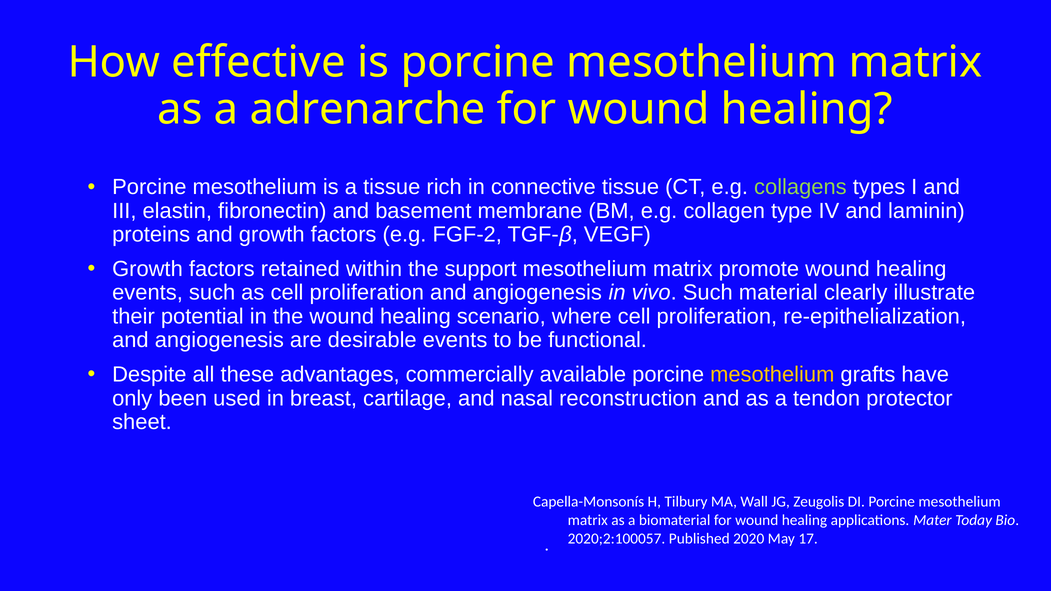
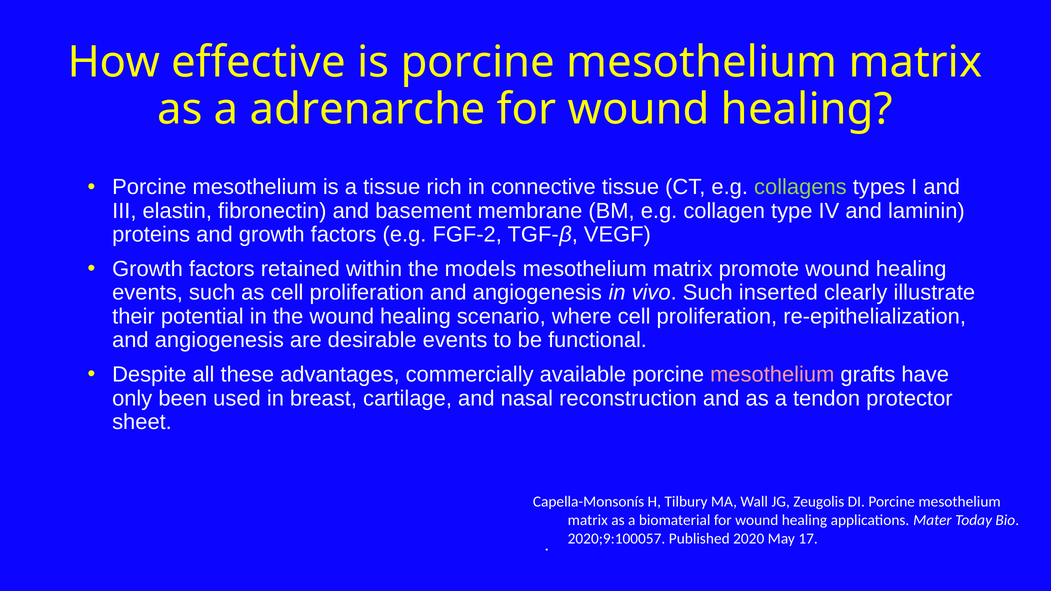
support: support -> models (481, 269)
material: material -> inserted (778, 293)
mesothelium colour: yellow -> pink (772, 375)
2020;2:100057: 2020;2:100057 -> 2020;9:100057 (616, 539)
